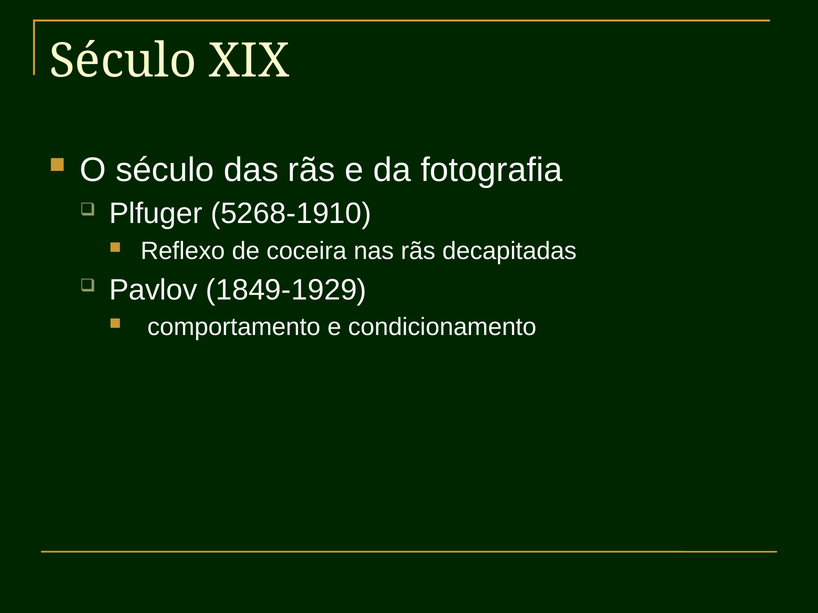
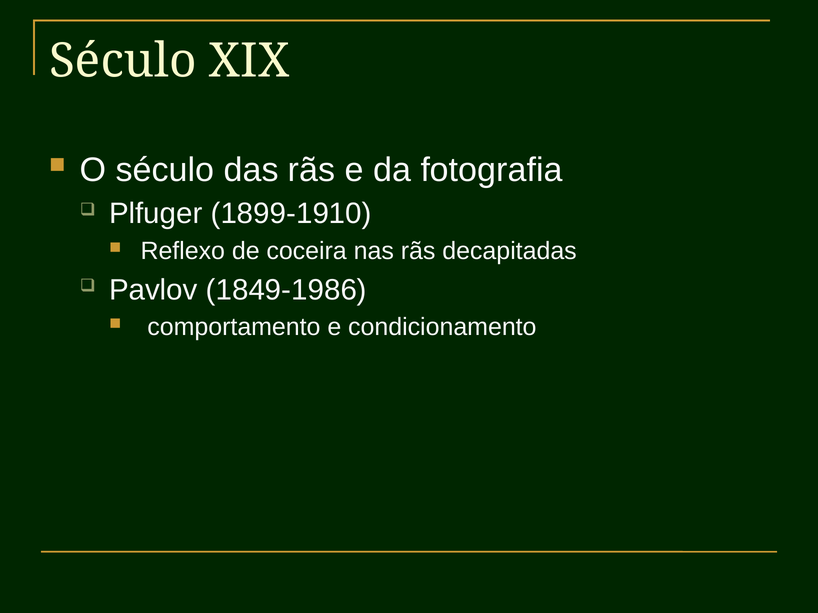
5268-1910: 5268-1910 -> 1899-1910 (291, 214)
1849-1929: 1849-1929 -> 1849-1986 (286, 290)
